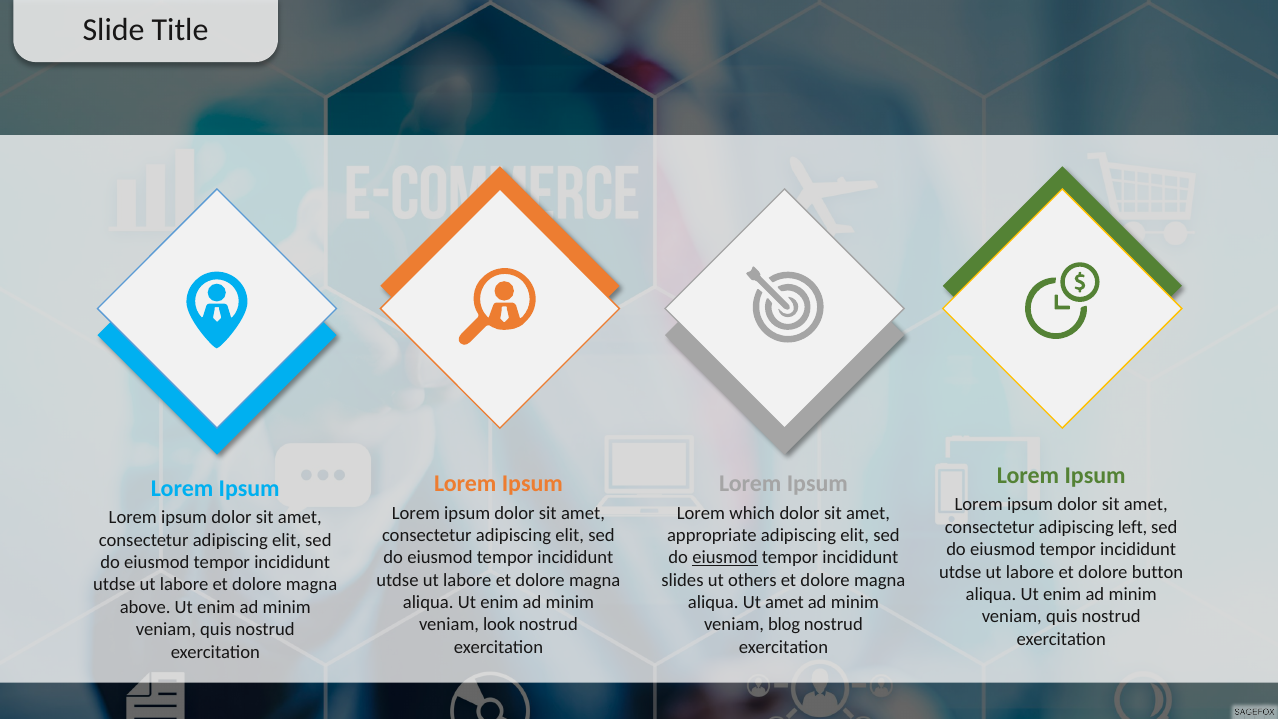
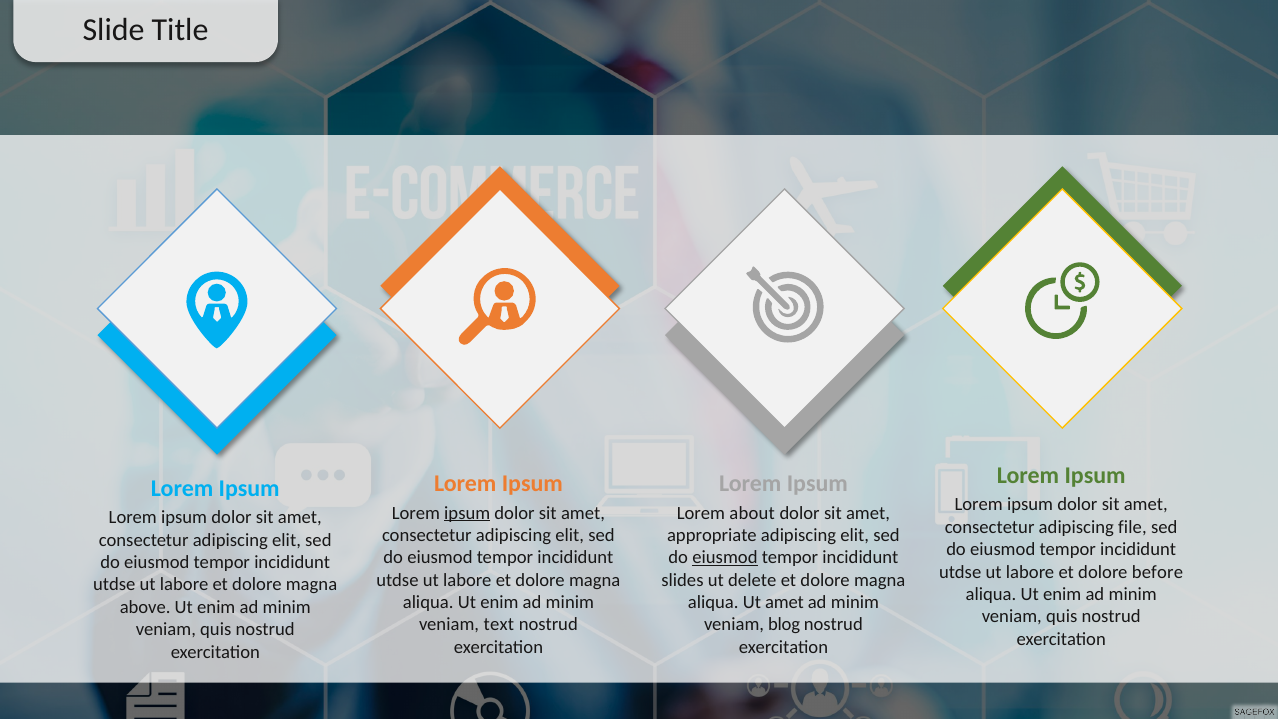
ipsum underline: none -> present (467, 513)
which: which -> about (752, 513)
left: left -> file (1132, 527)
button: button -> before (1157, 572)
others: others -> delete (752, 580)
look: look -> text (499, 625)
